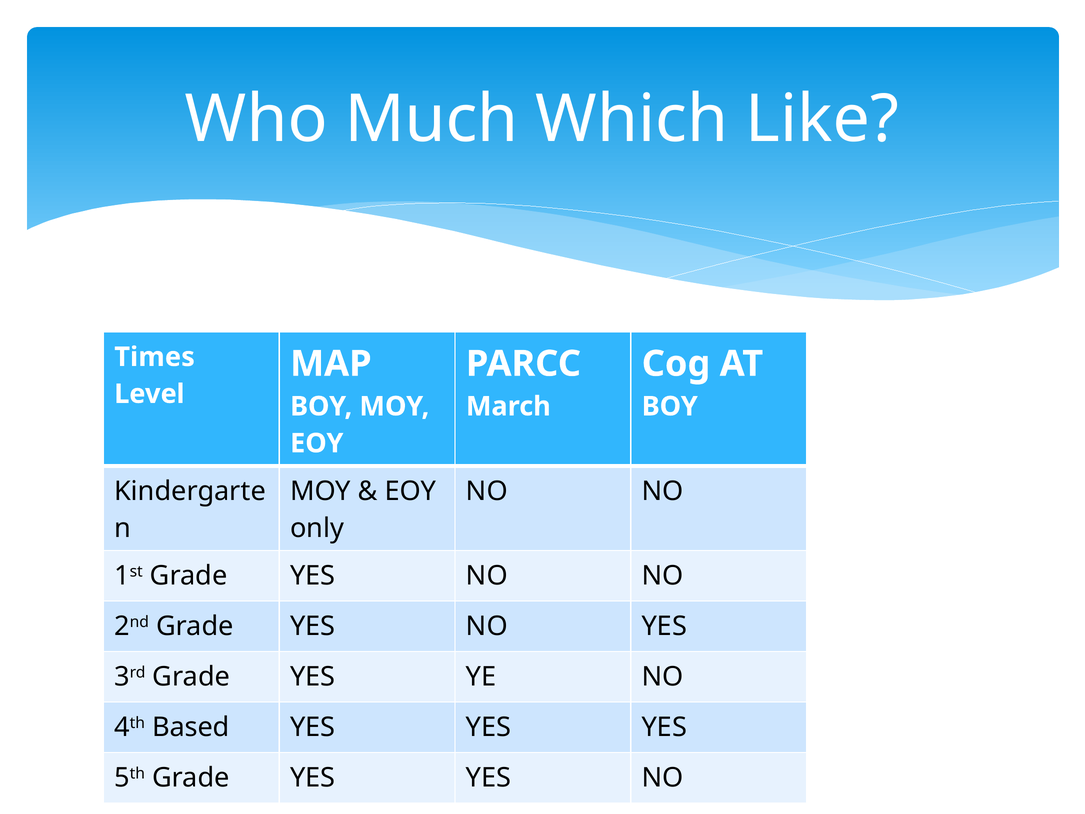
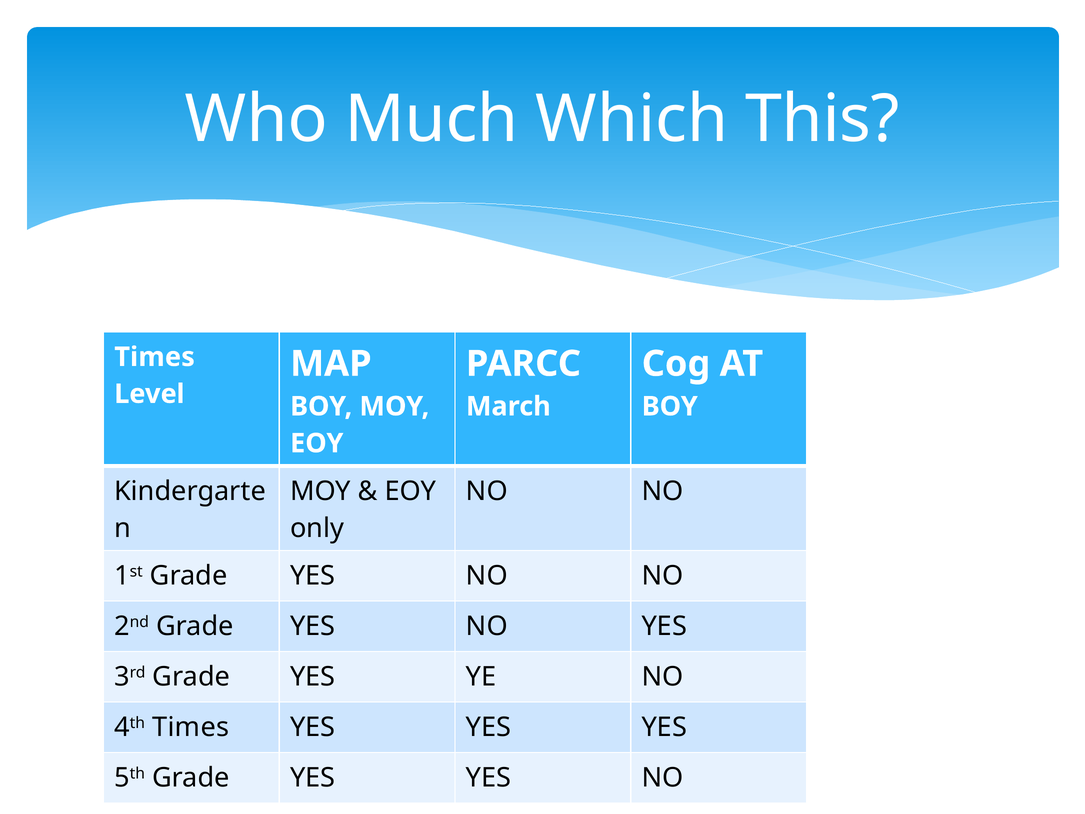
Like: Like -> This (822, 119)
4th Based: Based -> Times (191, 727)
